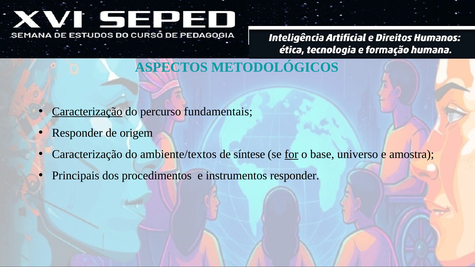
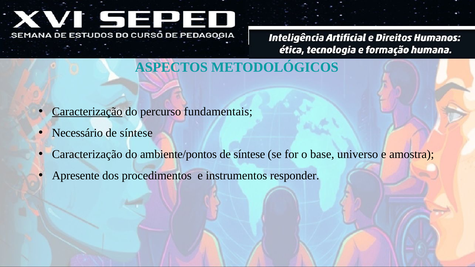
Responder: Responder -> Necessário (77, 133)
origem: origem -> síntese (136, 133)
ambiente/textos: ambiente/textos -> ambiente/pontos (178, 154)
for underline: present -> none (291, 154)
Principais: Principais -> Apresente (76, 176)
